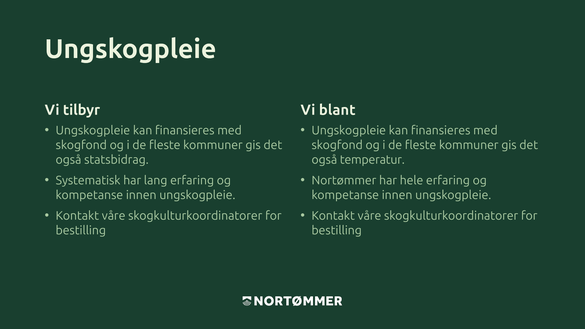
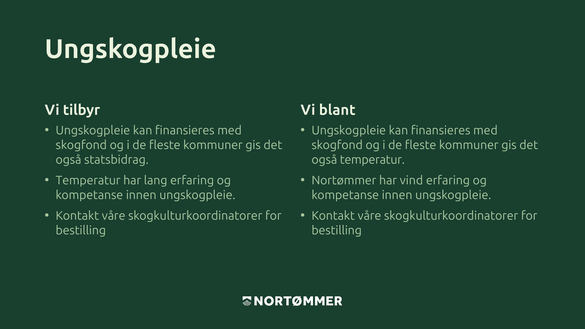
Systematisk: Systematisk -> Temperatur (88, 181)
hele: hele -> vind (411, 181)
